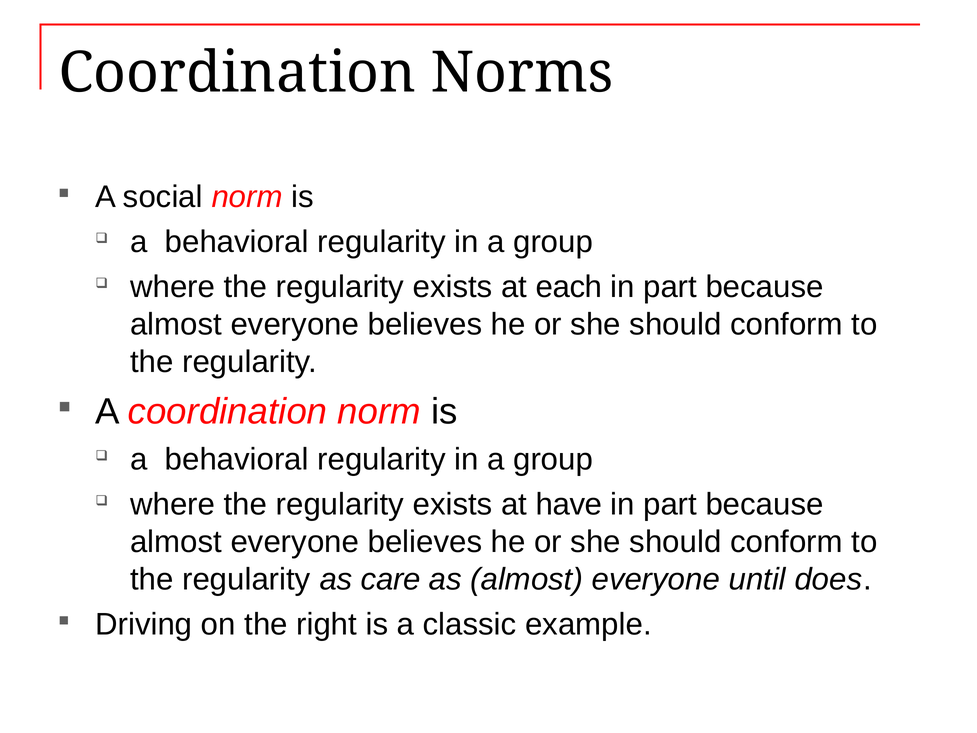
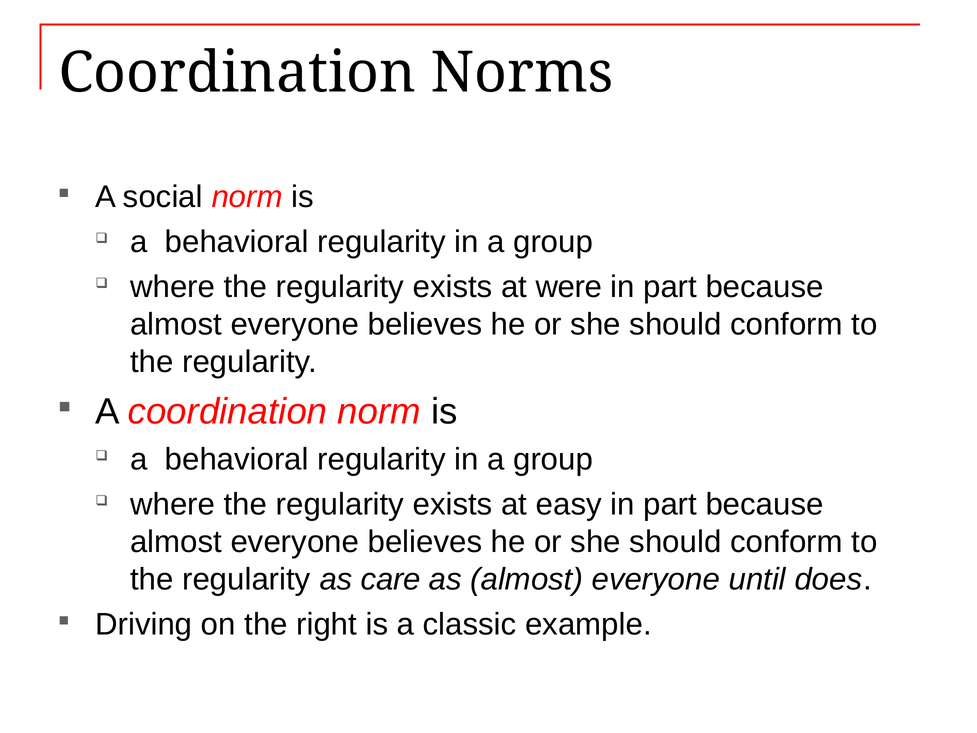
each: each -> were (569, 287)
have: have -> easy (569, 504)
